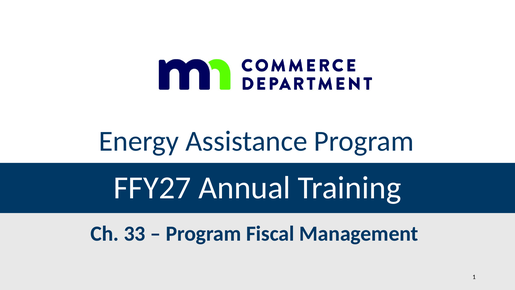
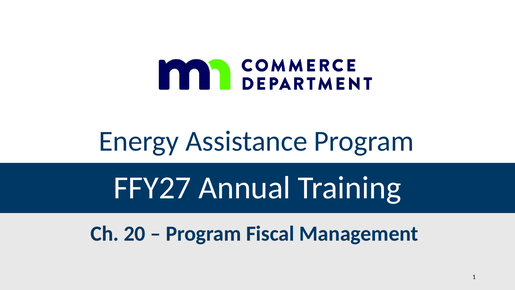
33: 33 -> 20 (135, 234)
